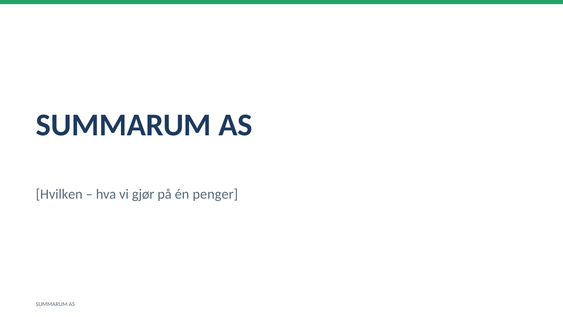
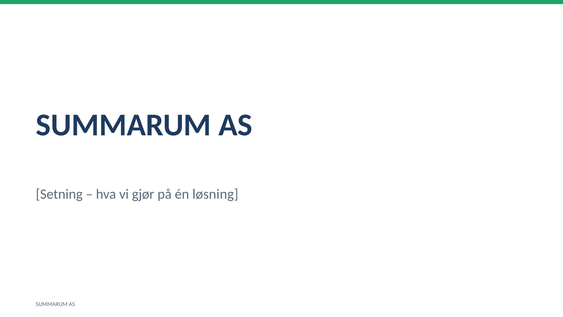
Hvilken: Hvilken -> Setning (59, 194)
penger: penger -> løsning (215, 194)
